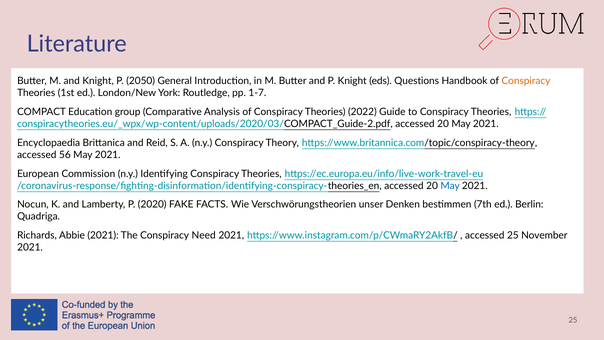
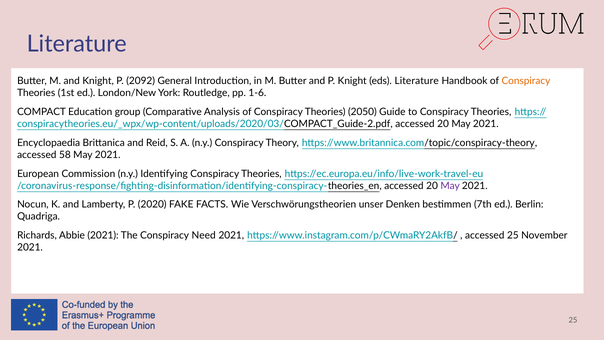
2050: 2050 -> 2092 (141, 81)
eds Questions: Questions -> Literature (417, 81)
1-7: 1-7 -> 1-6 (257, 93)
2022: 2022 -> 2050 (362, 112)
56: 56 -> 58 (65, 155)
May colour: blue -> purple (450, 186)
